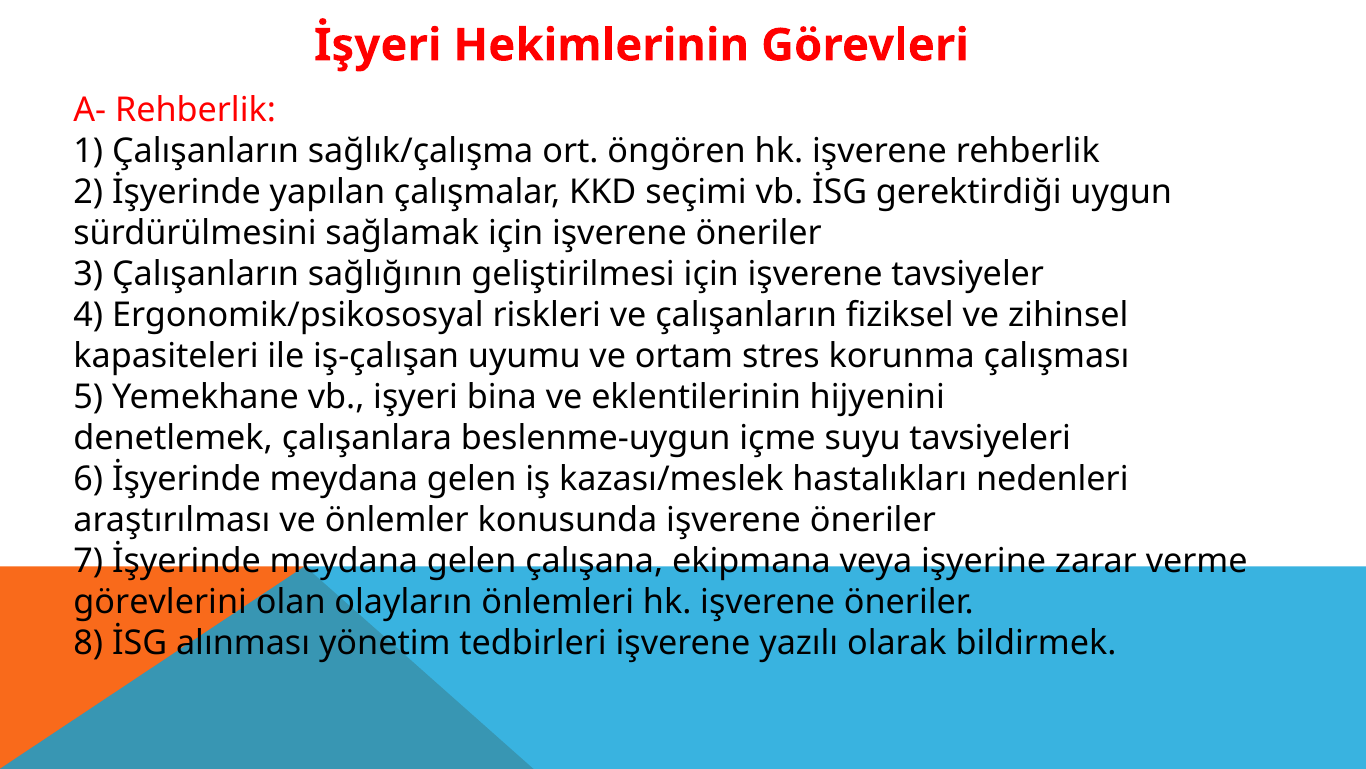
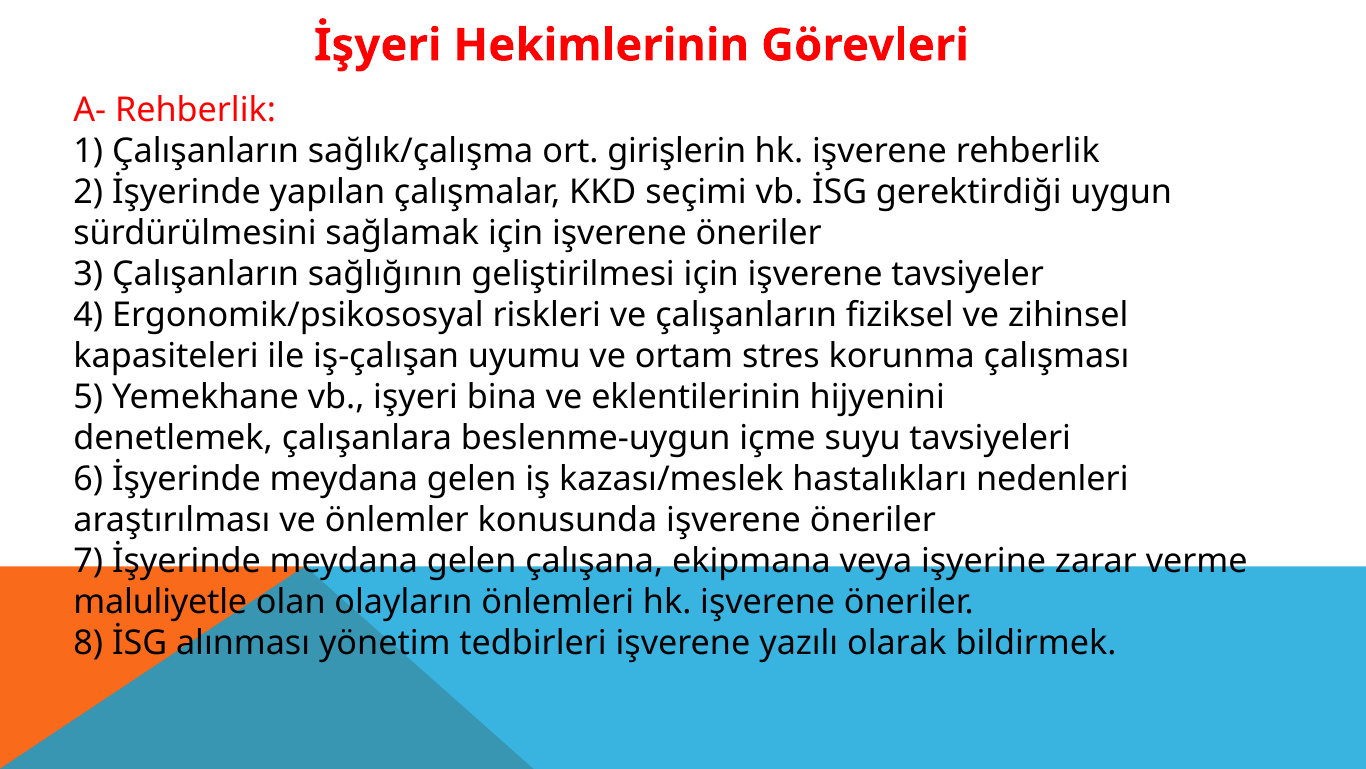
öngören: öngören -> girişlerin (677, 151)
görevlerini: görevlerini -> maluliyetle (160, 602)
